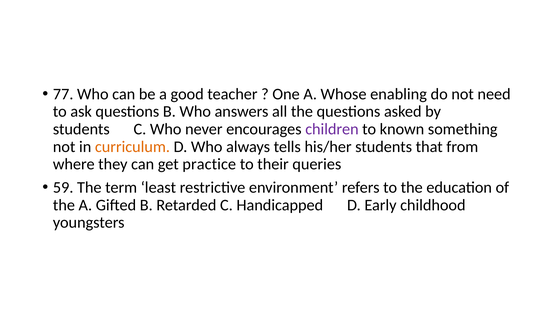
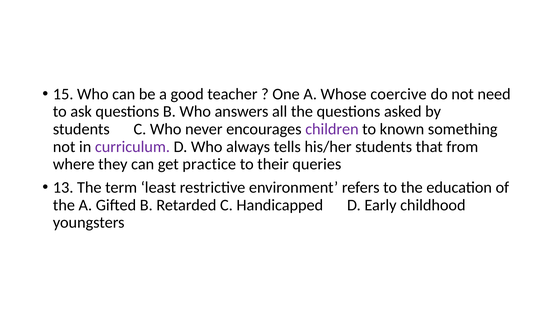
77: 77 -> 15 (63, 94)
enabling: enabling -> coercive (398, 94)
curriculum colour: orange -> purple (132, 147)
59: 59 -> 13 (63, 188)
